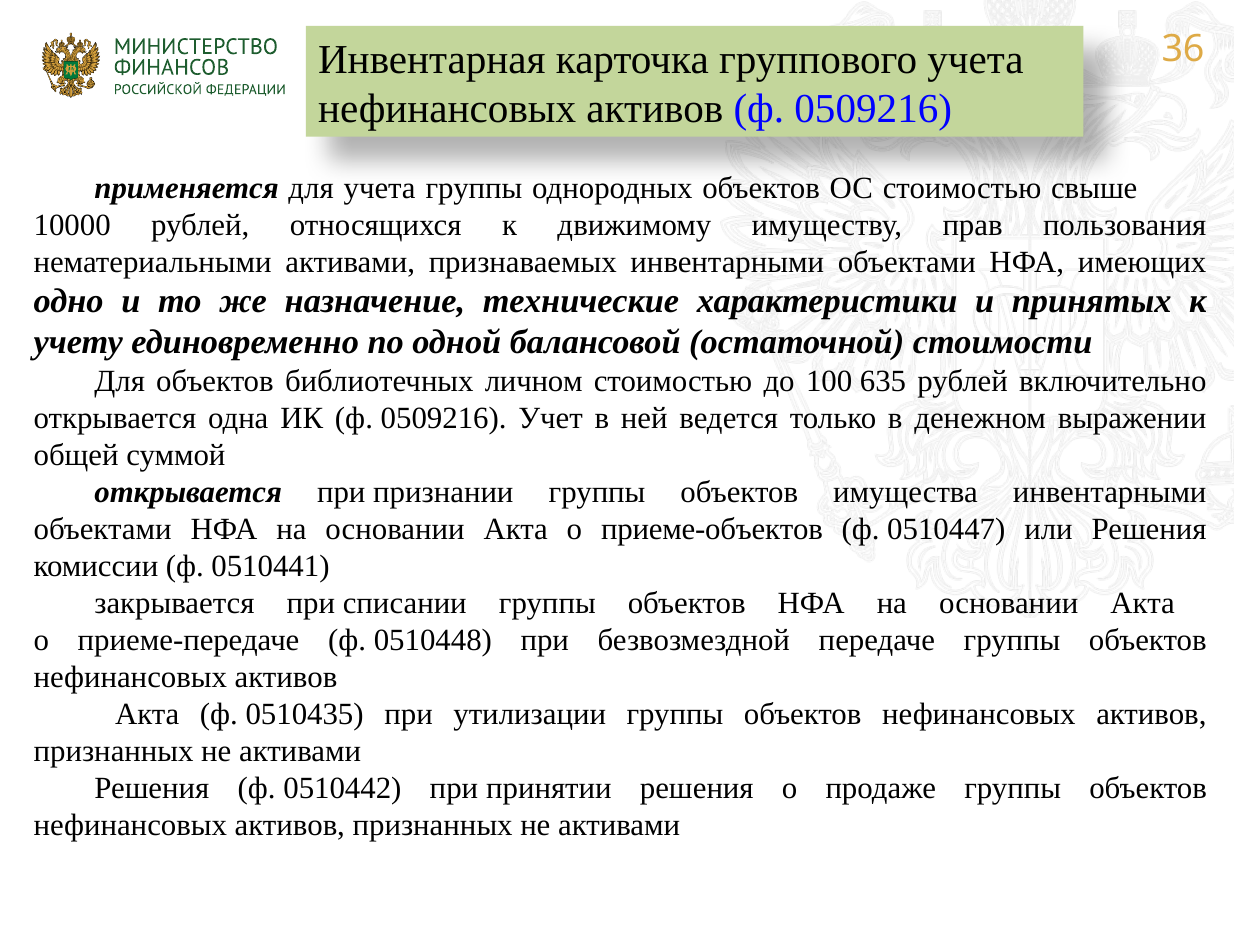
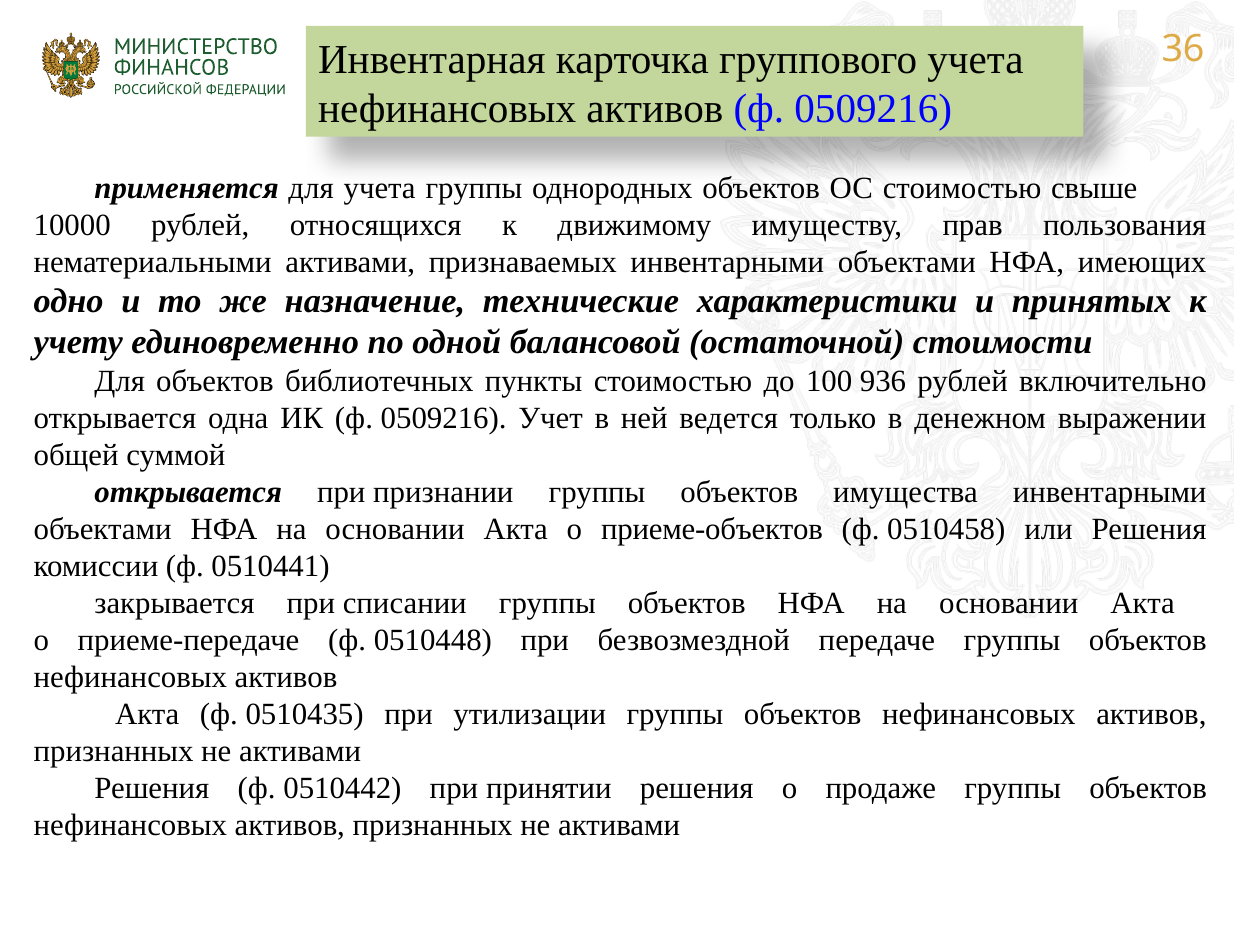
личном: личном -> пункты (534, 382)
635: 635 -> 936 (883, 382)
0510447: 0510447 -> 0510458 (946, 530)
